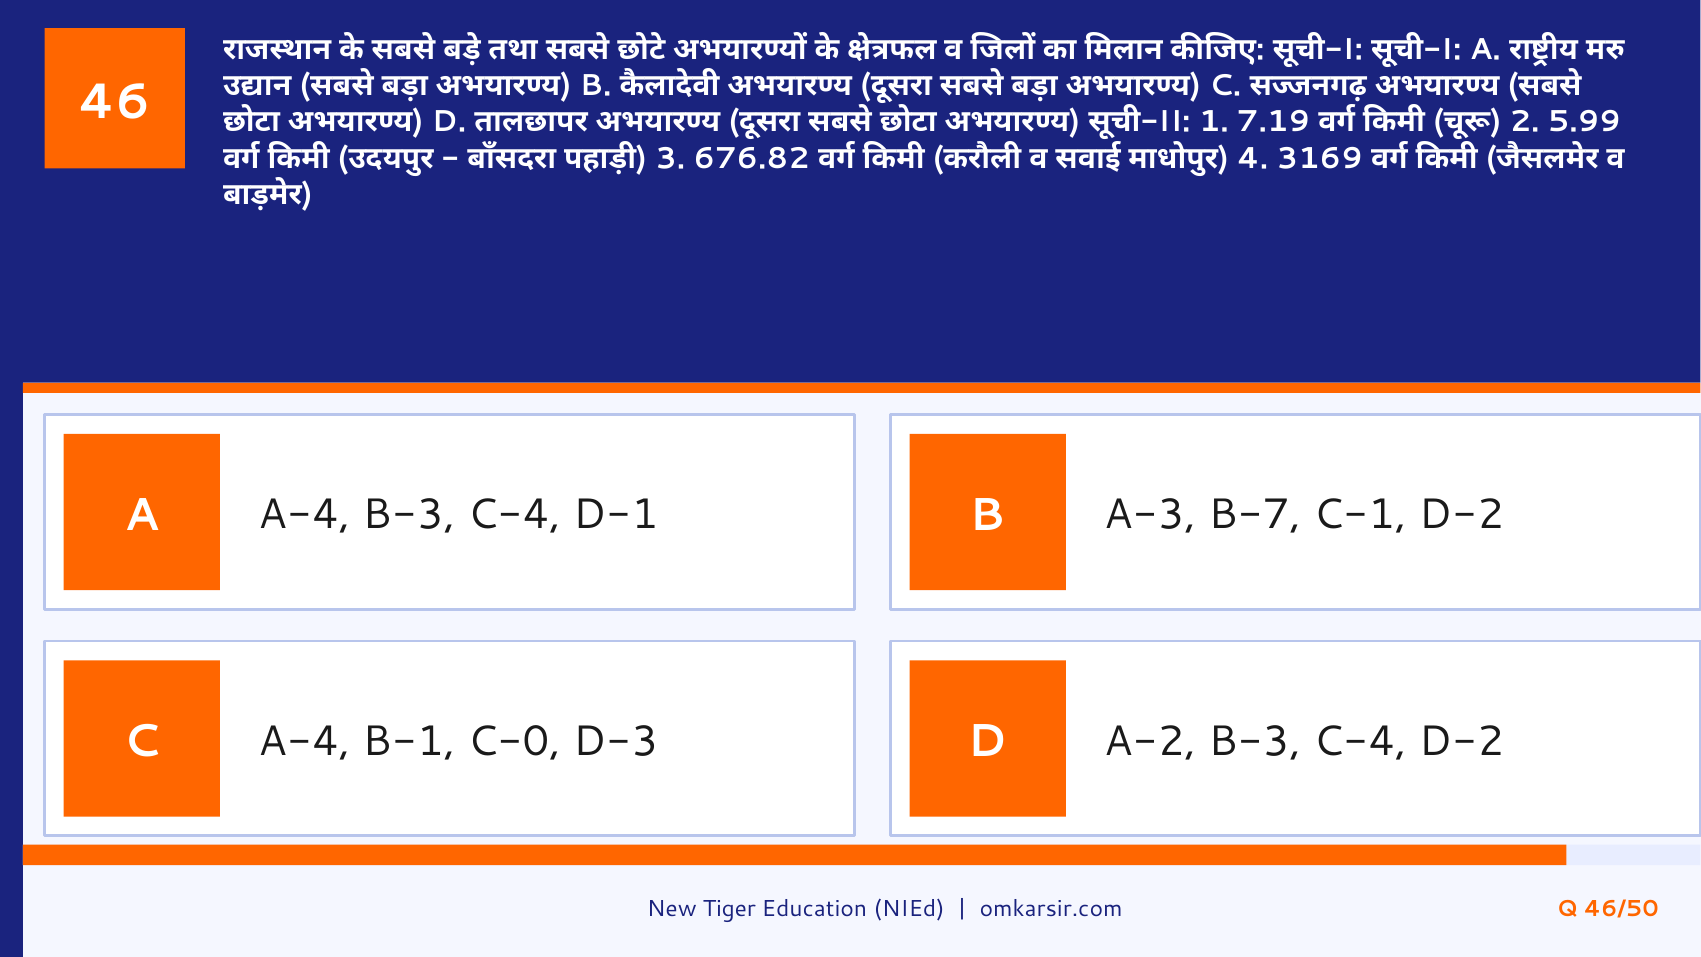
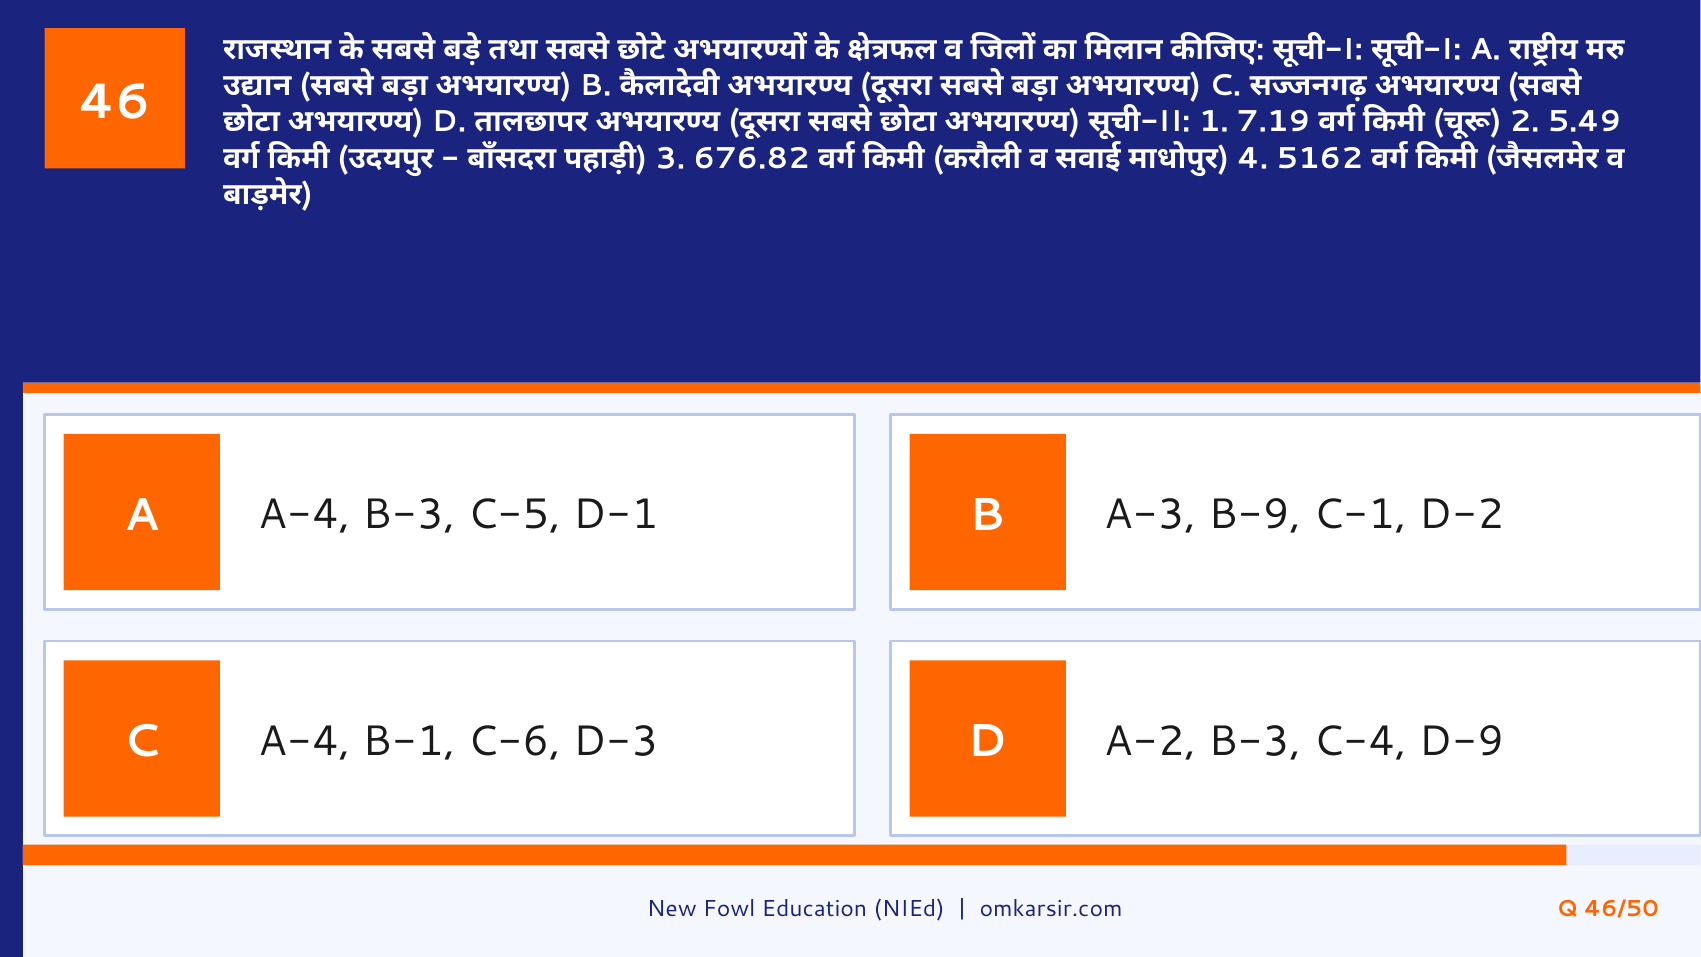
5.99: 5.99 -> 5.49 (1584, 122)
3169: 3169 -> 5162 (1320, 158)
A-4 B-3 C-4: C-4 -> C-5 (514, 515)
B-7: B-7 -> B-9 (1255, 515)
C-0: C-0 -> C-6 (514, 741)
C-4 D-2: D-2 -> D-9 (1461, 741)
Tiger: Tiger -> Fowl (729, 909)
